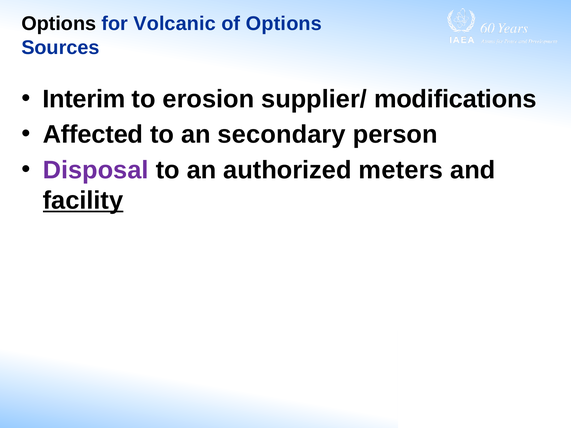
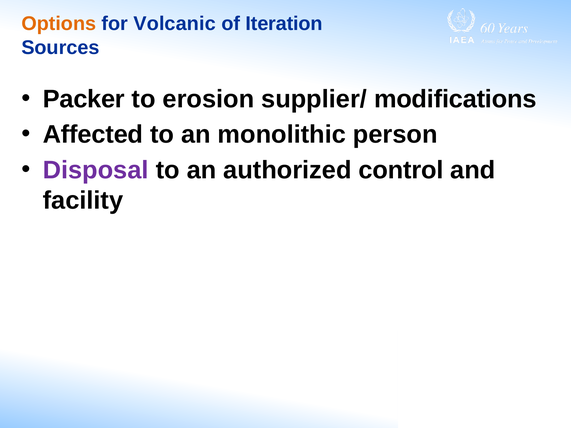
Options colour: black -> orange (59, 24)
of Options: Options -> Iteration (284, 24)
Interim: Interim -> Packer (84, 99)
secondary: secondary -> monolithic (282, 135)
meters: meters -> control (401, 170)
facility underline: present -> none (83, 201)
